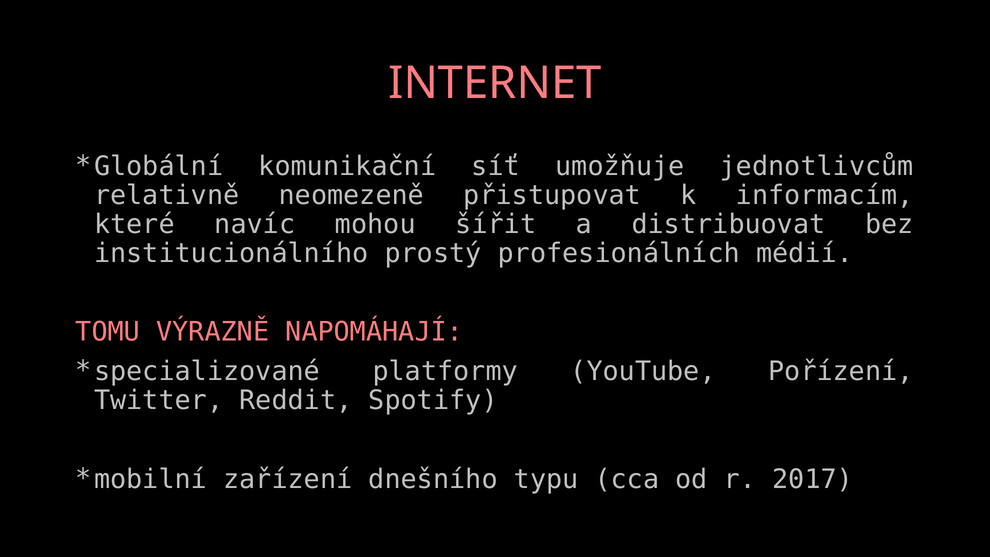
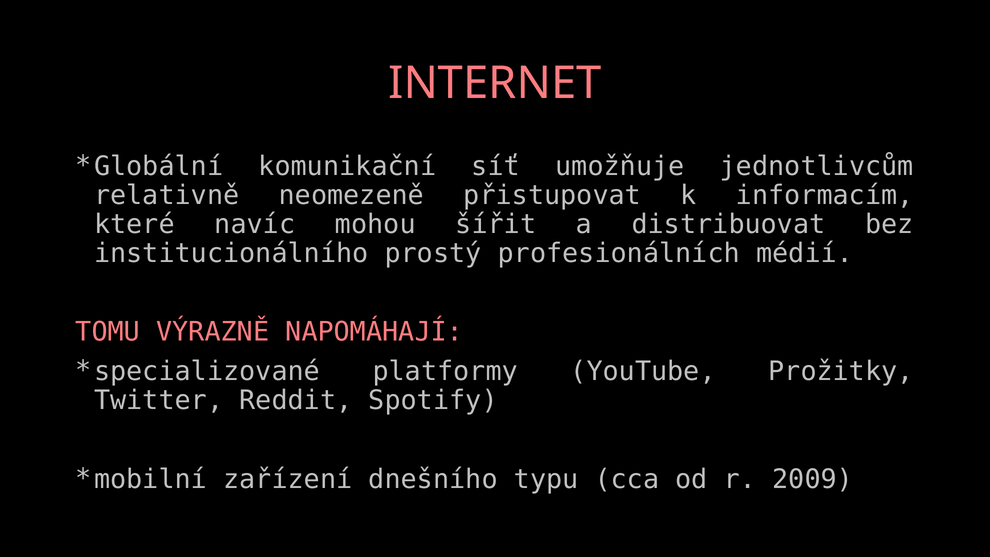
Pořízení: Pořízení -> Prožitky (841, 371)
2017: 2017 -> 2009 (813, 479)
